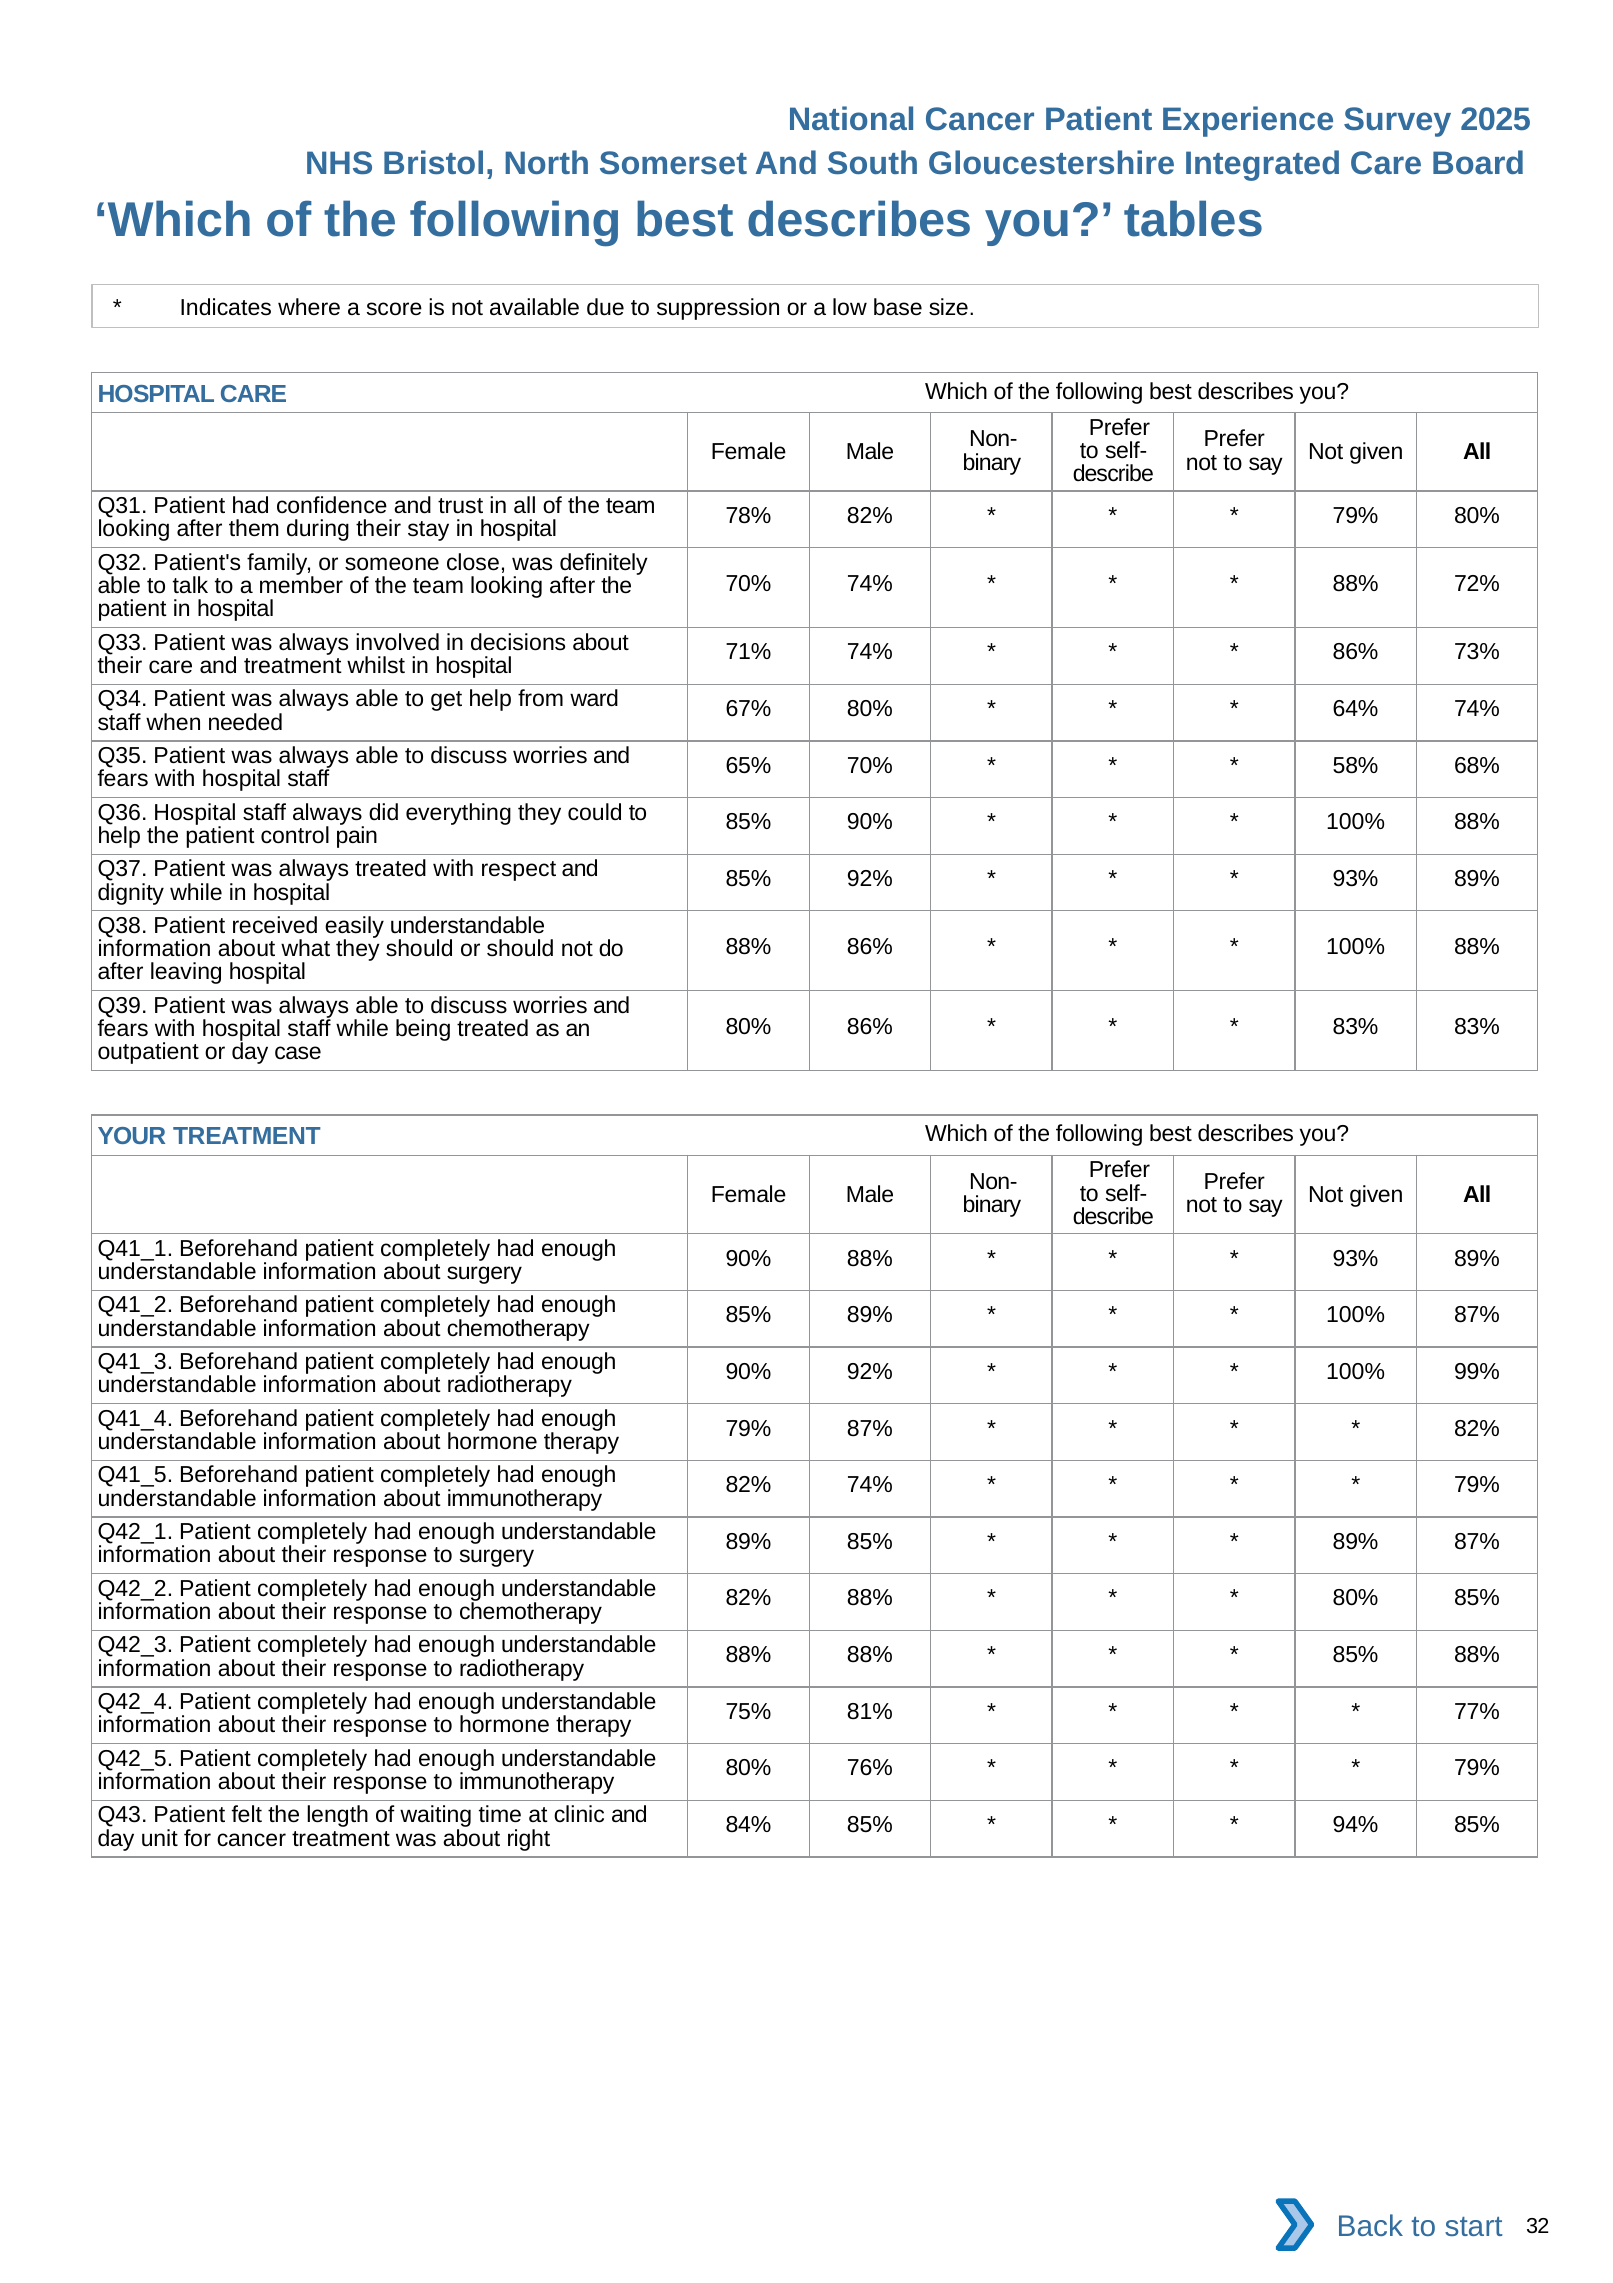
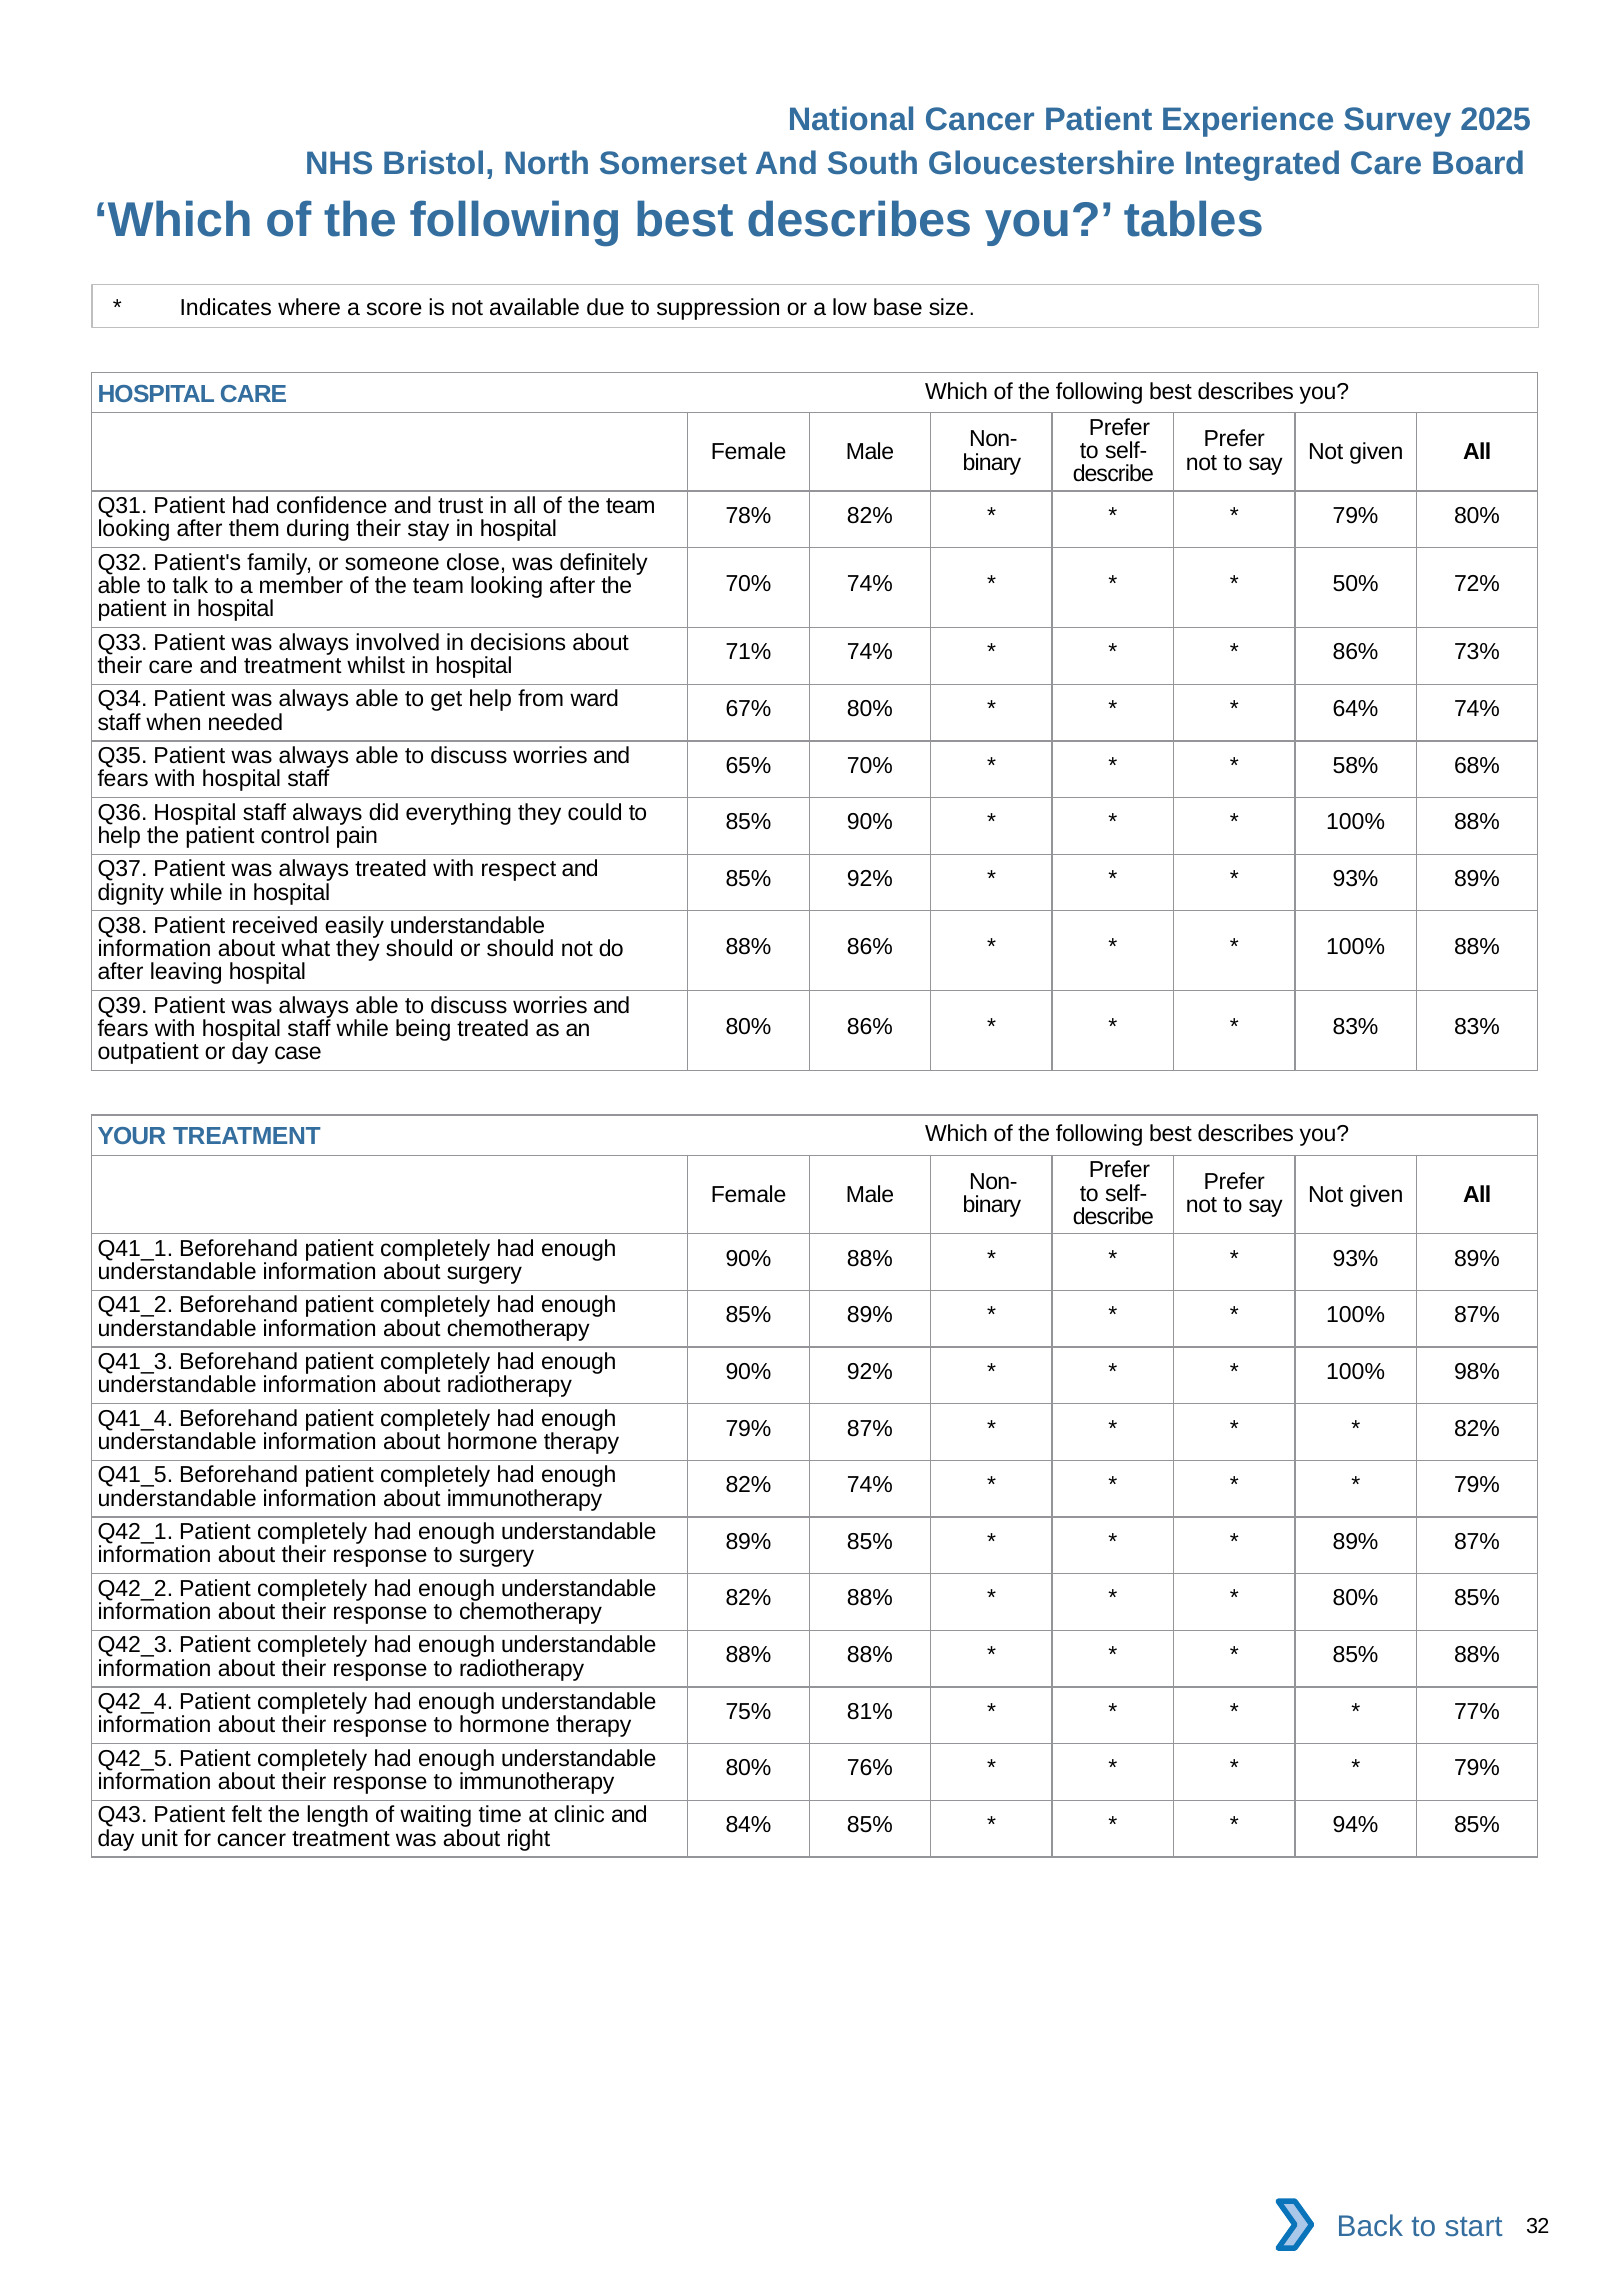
88%: 88% -> 50% (1356, 584)
99%: 99% -> 98% (1477, 1372)
